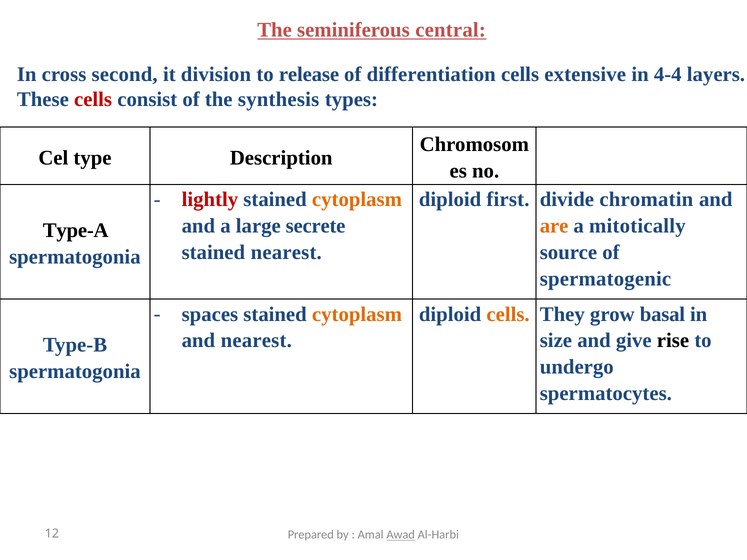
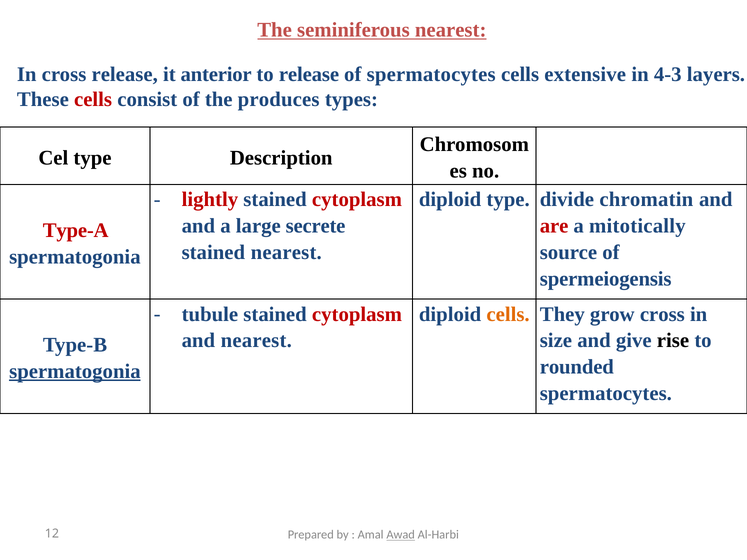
seminiferous central: central -> nearest (451, 30)
cross second: second -> release (125, 74)
division: division -> anterior (216, 74)
of differentiation: differentiation -> spermatocytes (431, 74)
4-4: 4-4 -> 4-3 (668, 74)
synthesis: synthesis -> produces (279, 99)
cytoplasm colour: orange -> red (357, 200)
diploid first: first -> type (508, 200)
are colour: orange -> red (554, 226)
Type-A colour: black -> red (76, 231)
spermatogenic: spermatogenic -> spermeiogensis (606, 279)
spaces: spaces -> tubule (210, 314)
cytoplasm colour: orange -> red (357, 314)
grow basal: basal -> cross (662, 314)
undergo: undergo -> rounded (577, 367)
spermatogonia underline: none -> present (75, 372)
